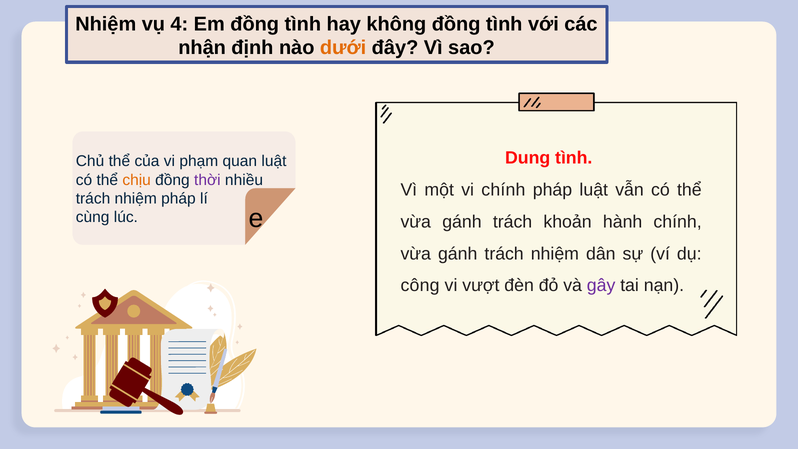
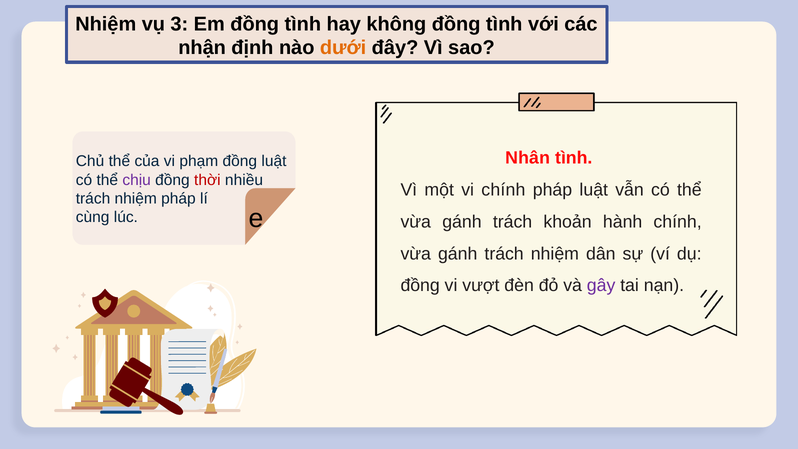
4: 4 -> 3 (179, 24)
Dung: Dung -> Nhân (528, 158)
phạm quan: quan -> đồng (240, 161)
chịu colour: orange -> purple (137, 180)
thời colour: purple -> red (207, 180)
công: công -> đồng (420, 286)
